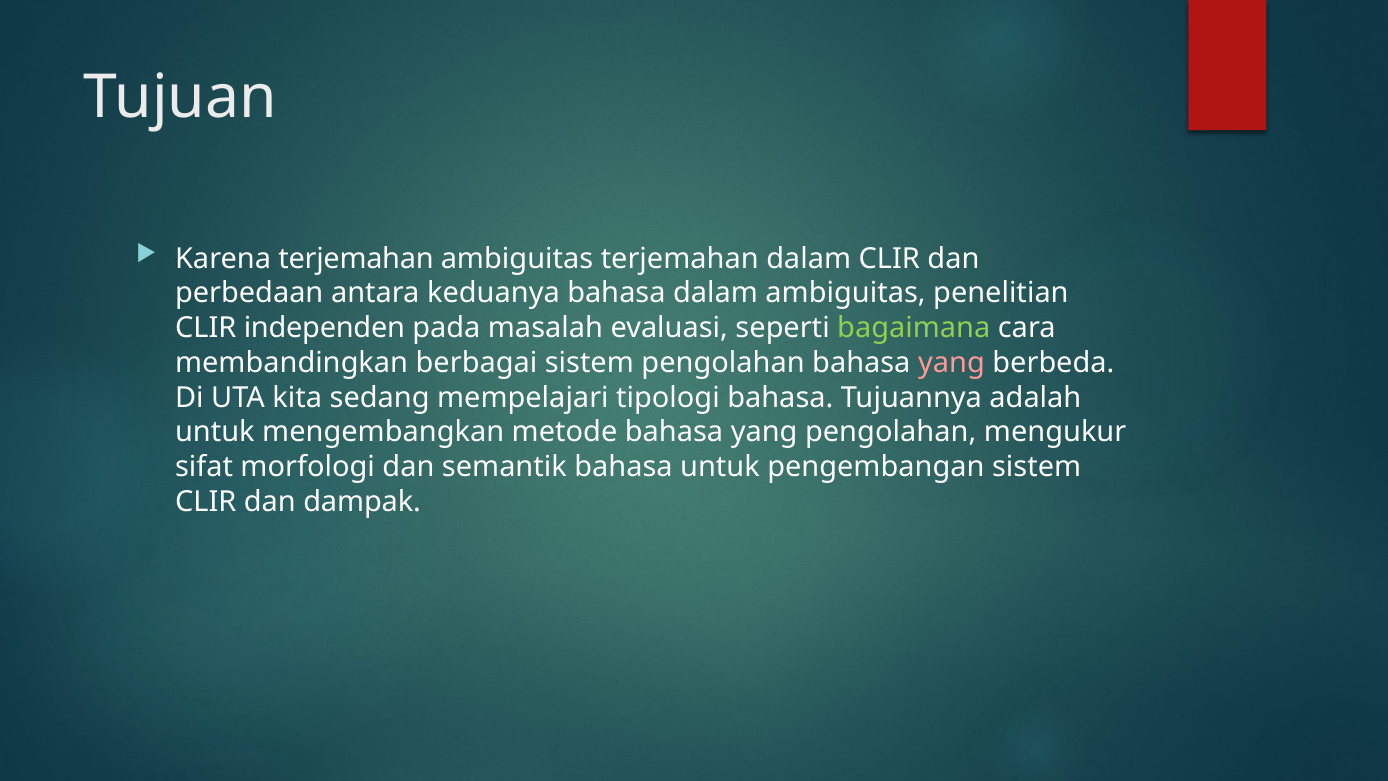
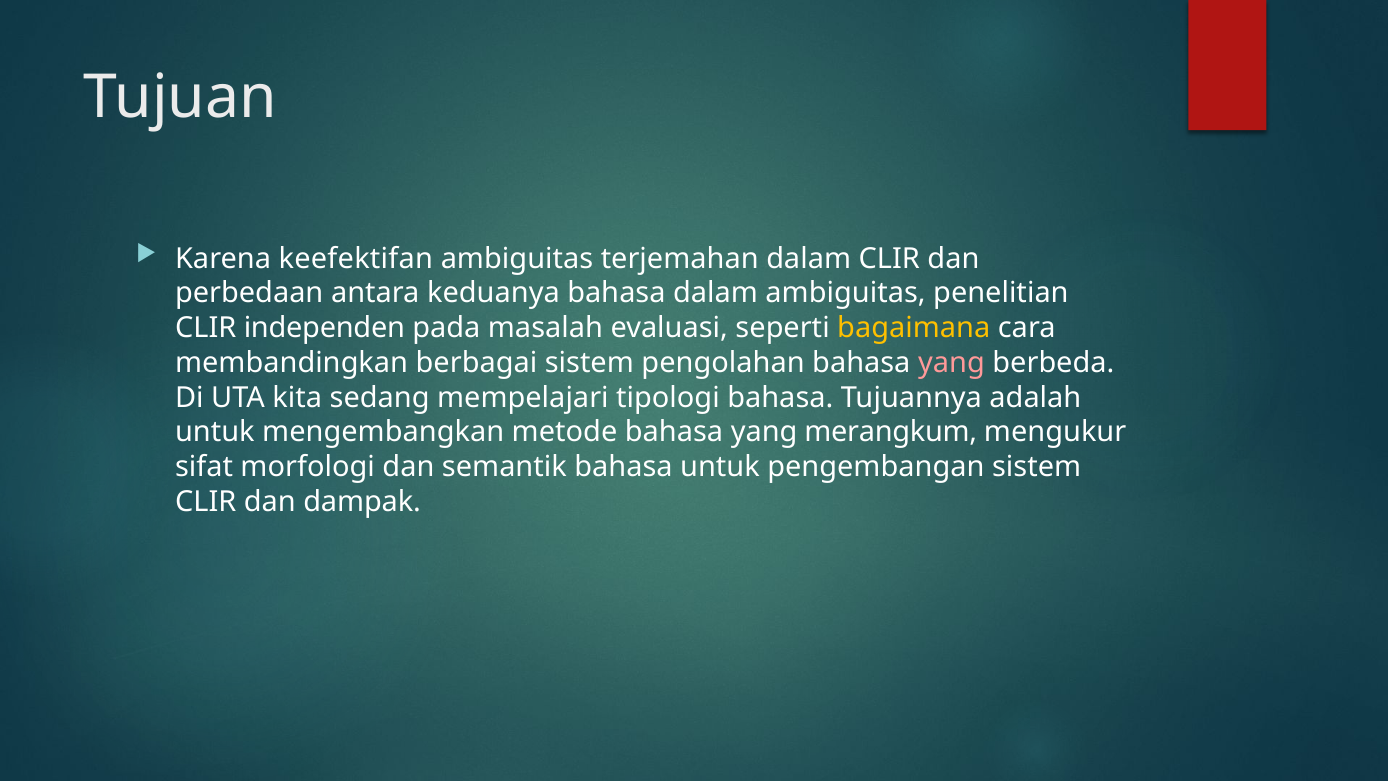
Karena terjemahan: terjemahan -> keefektifan (356, 258)
bagaimana colour: light green -> yellow (914, 328)
yang pengolahan: pengolahan -> merangkum (891, 432)
